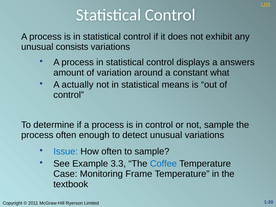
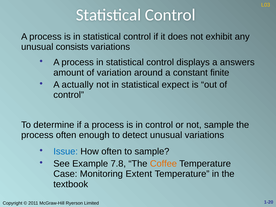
what: what -> finite (220, 73)
means: means -> expect (175, 85)
3.3: 3.3 -> 7.8 (118, 164)
Coffee colour: blue -> orange (163, 164)
Frame: Frame -> Extent (139, 174)
